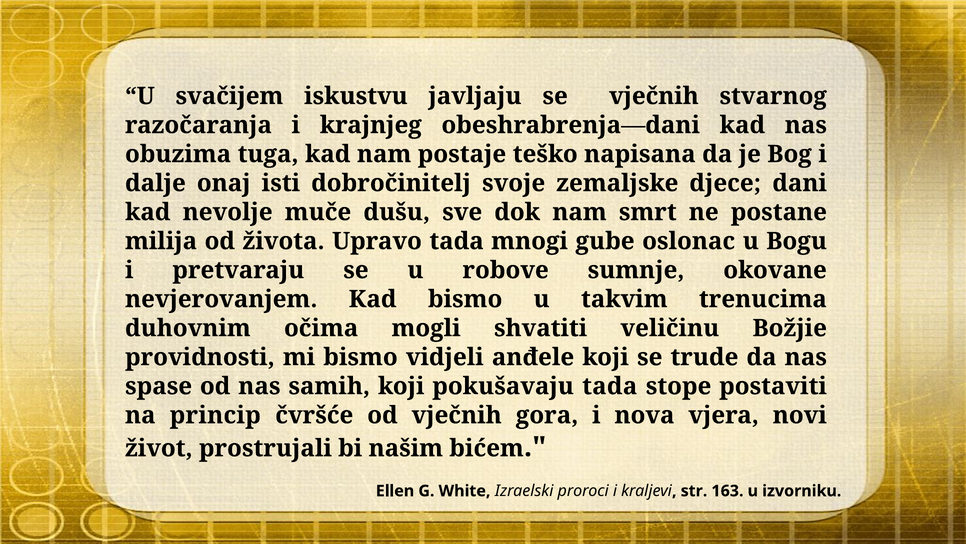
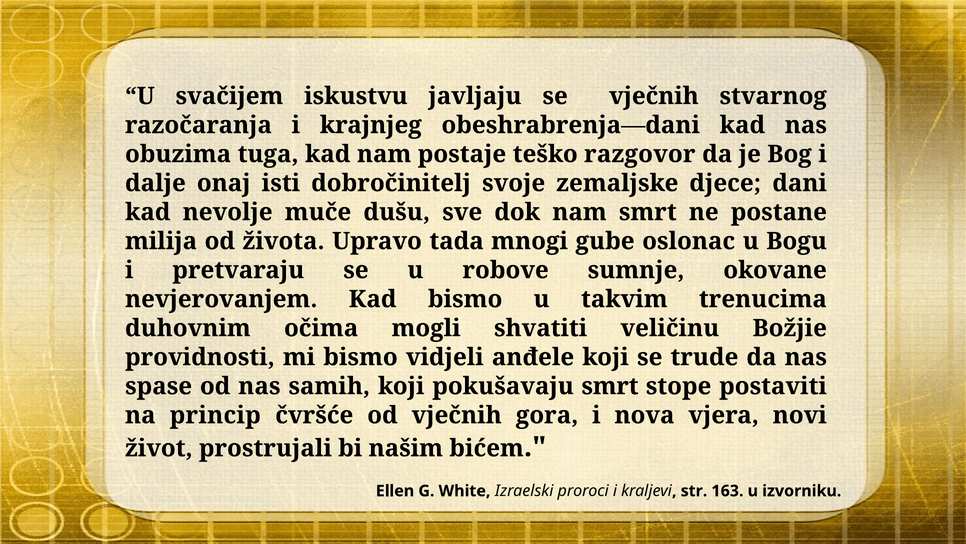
napisana: napisana -> razgovor (640, 154)
pokušavaju tada: tada -> smrt (610, 386)
